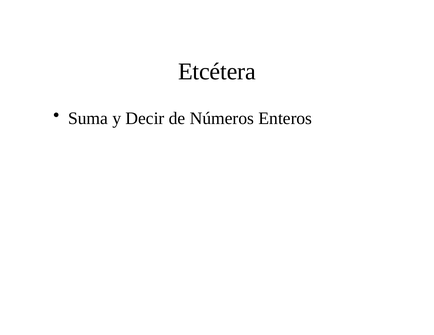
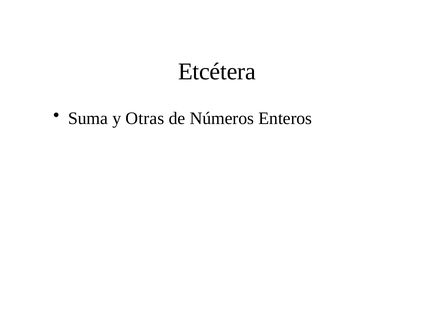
Decir: Decir -> Otras (145, 118)
